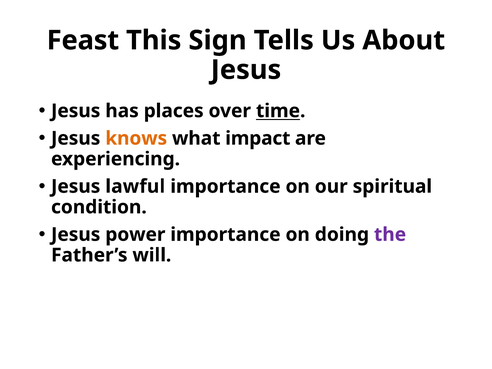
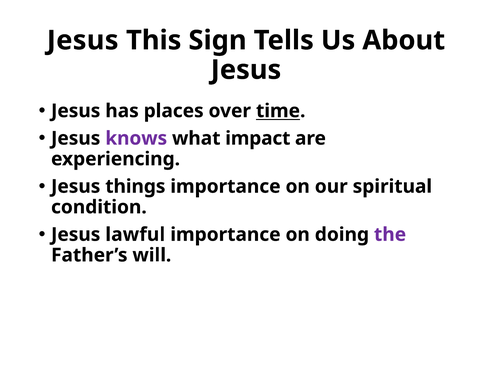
Feast: Feast -> Jesus (83, 40)
knows colour: orange -> purple (136, 138)
lawful: lawful -> things (135, 186)
power: power -> lawful (135, 235)
